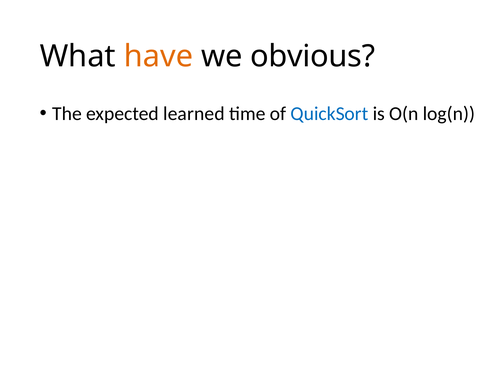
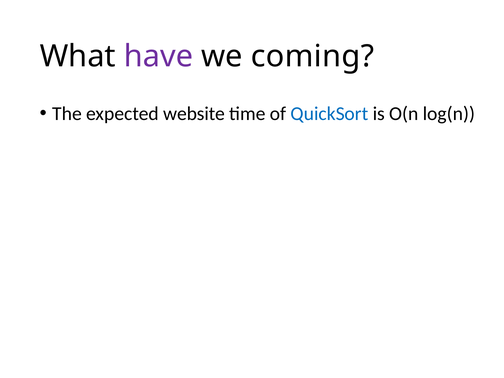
have colour: orange -> purple (158, 56)
obvious: obvious -> coming (312, 56)
learned: learned -> website (194, 114)
